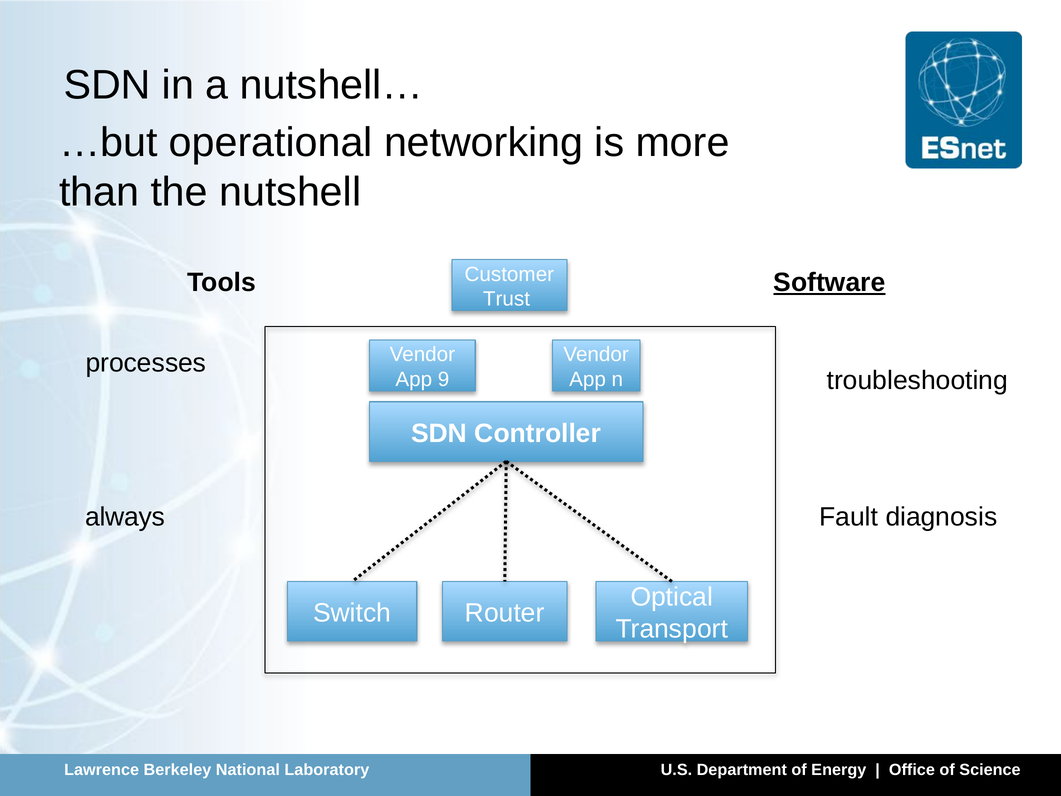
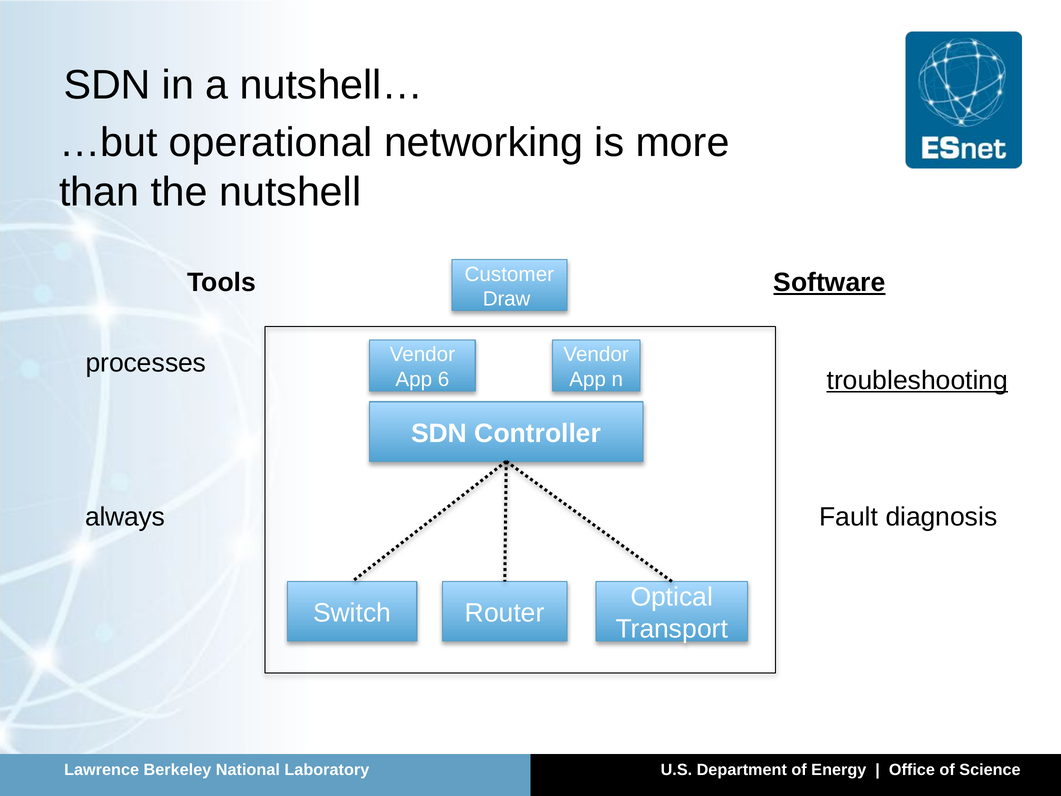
Trust: Trust -> Draw (507, 299)
troubleshooting underline: none -> present (917, 380)
9: 9 -> 6 (444, 379)
